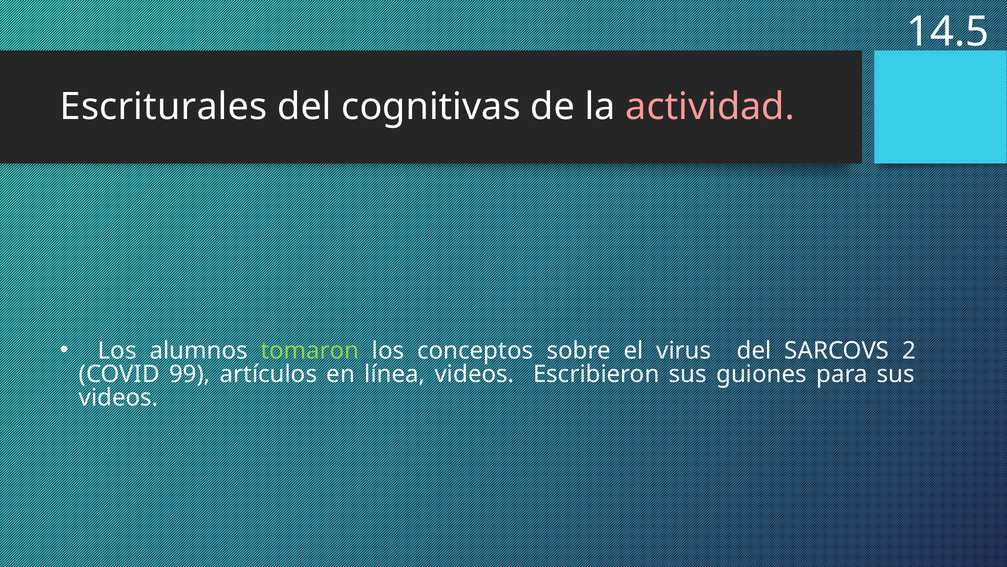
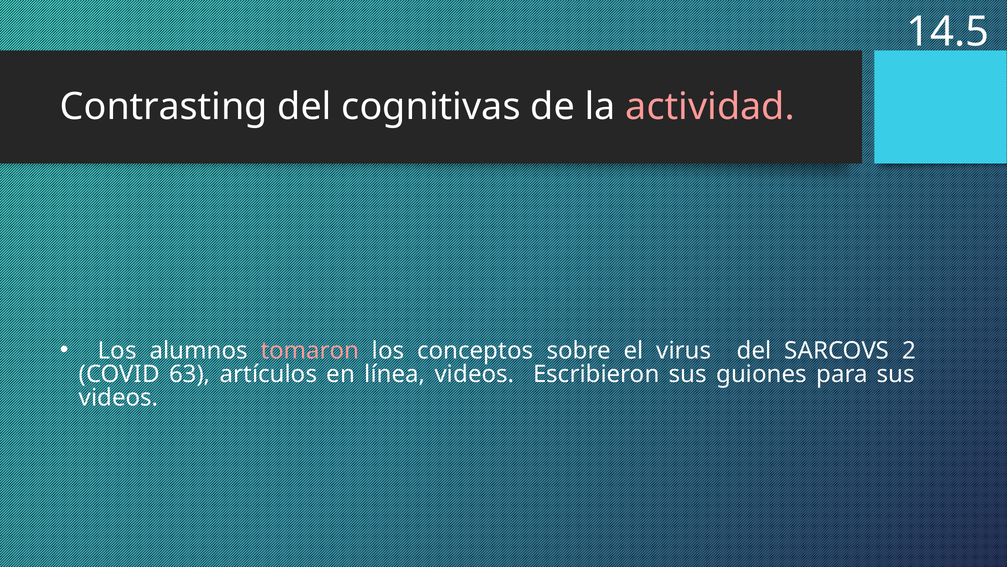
Escriturales: Escriturales -> Contrasting (164, 107)
tomaron colour: light green -> pink (310, 351)
99: 99 -> 63 (190, 374)
